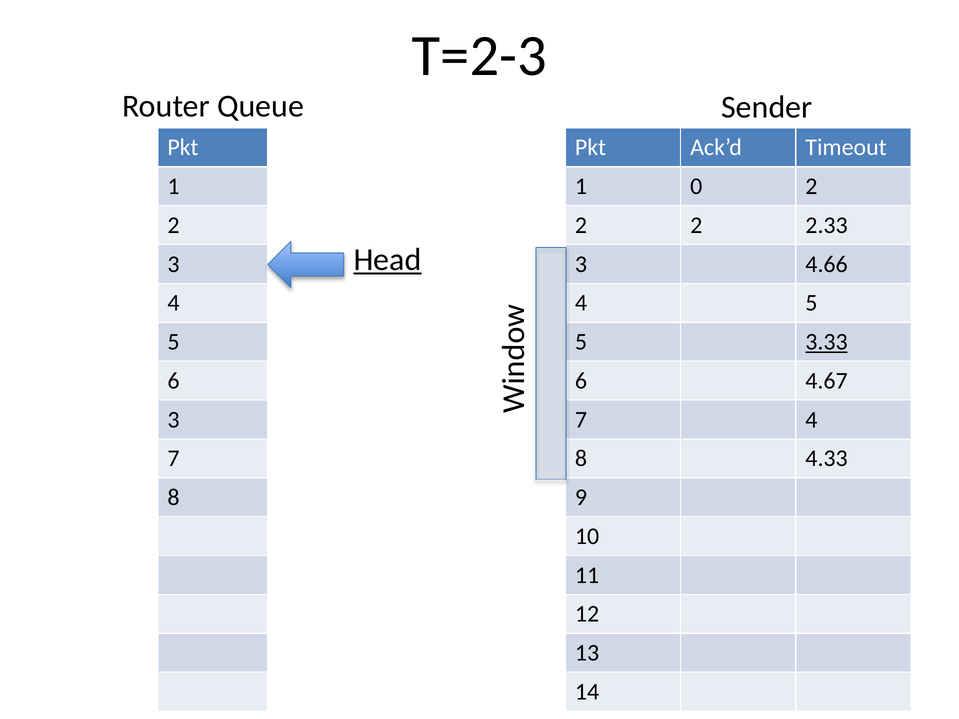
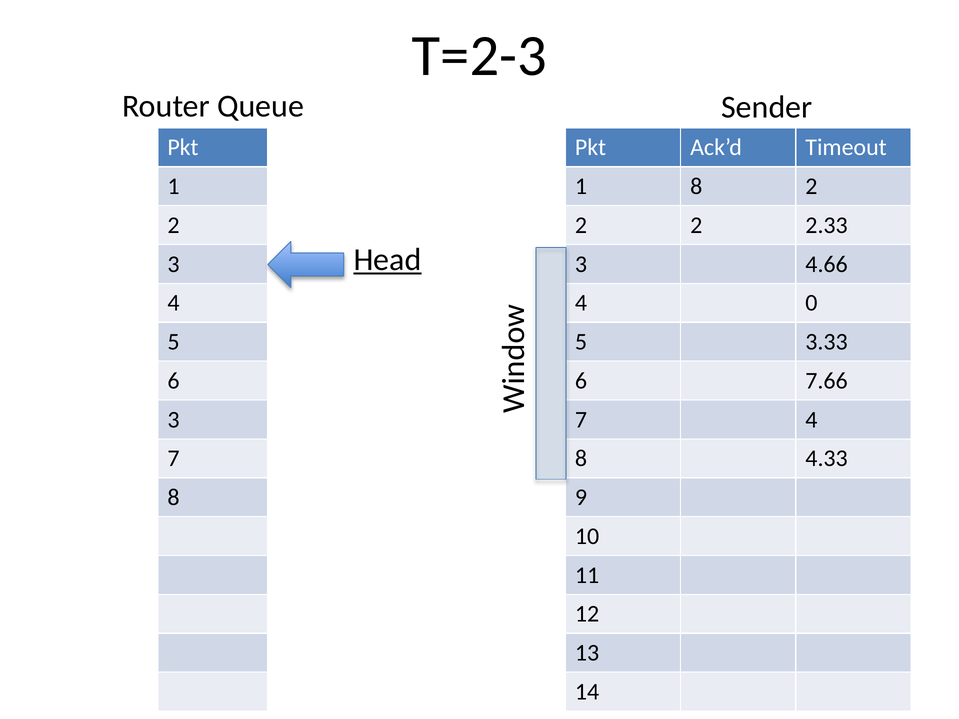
1 0: 0 -> 8 (696, 186)
5: 5 -> 0 (811, 303)
3.33 underline: present -> none (827, 342)
4.67: 4.67 -> 7.66 (827, 381)
